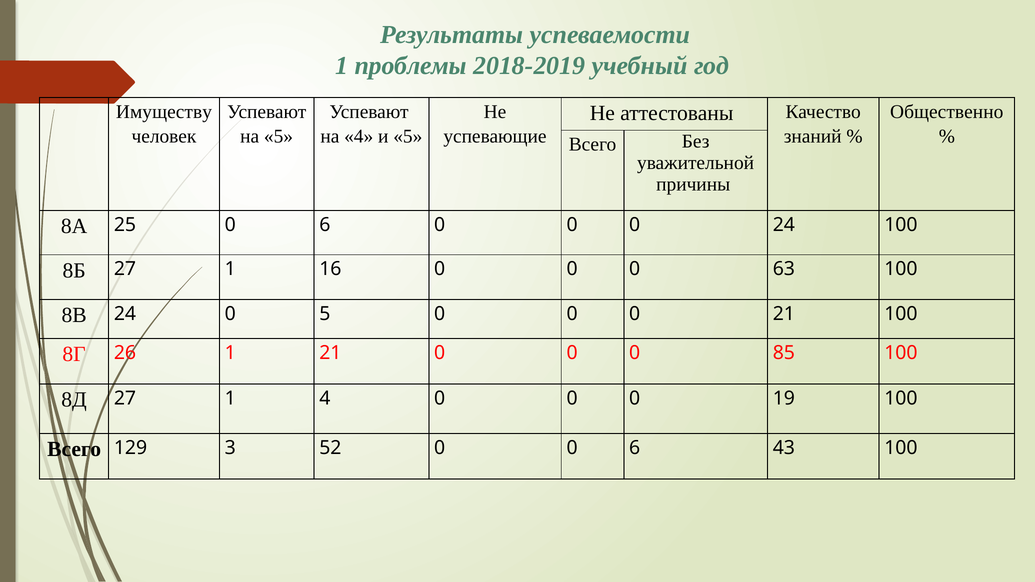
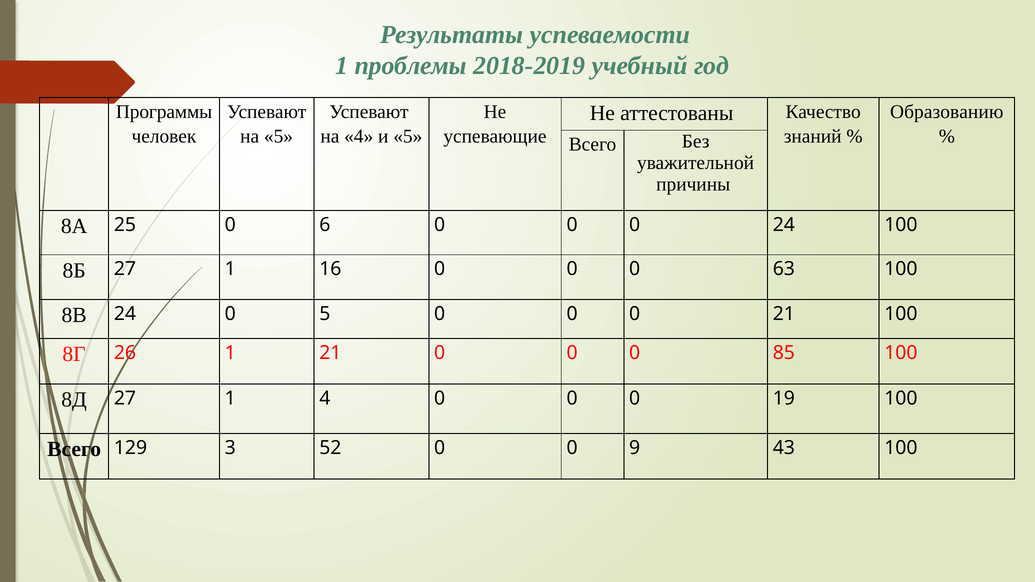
Имуществу: Имуществу -> Программы (164, 112)
Общественно: Общественно -> Образованию (947, 112)
0 0 6: 6 -> 9 (635, 448)
